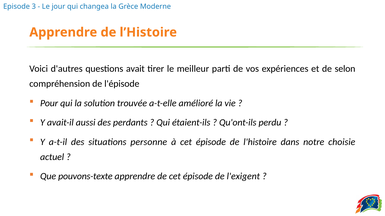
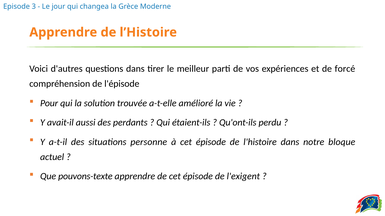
questions avait: avait -> dans (135, 69)
selon: selon -> forcé (345, 69)
choisie: choisie -> bloque (342, 142)
